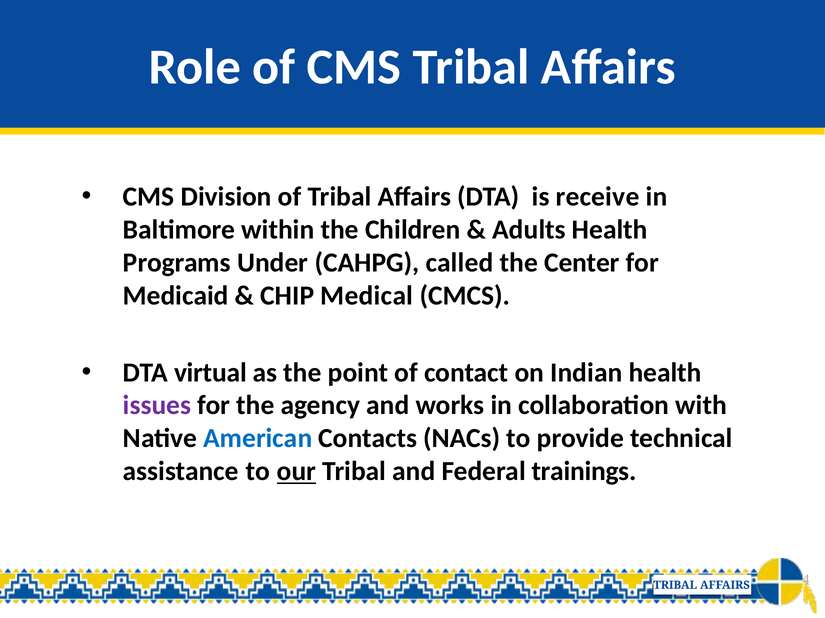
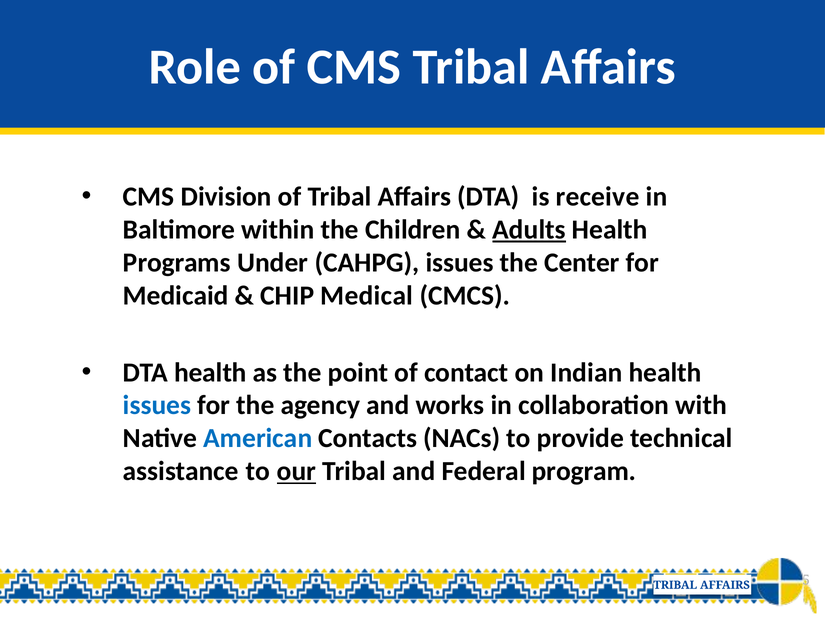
Adults underline: none -> present (529, 230)
CAHPG called: called -> issues (460, 263)
DTA virtual: virtual -> health (210, 373)
issues colour: purple -> blue (157, 406)
trainings: trainings -> program (584, 472)
4: 4 -> 5 (806, 581)
